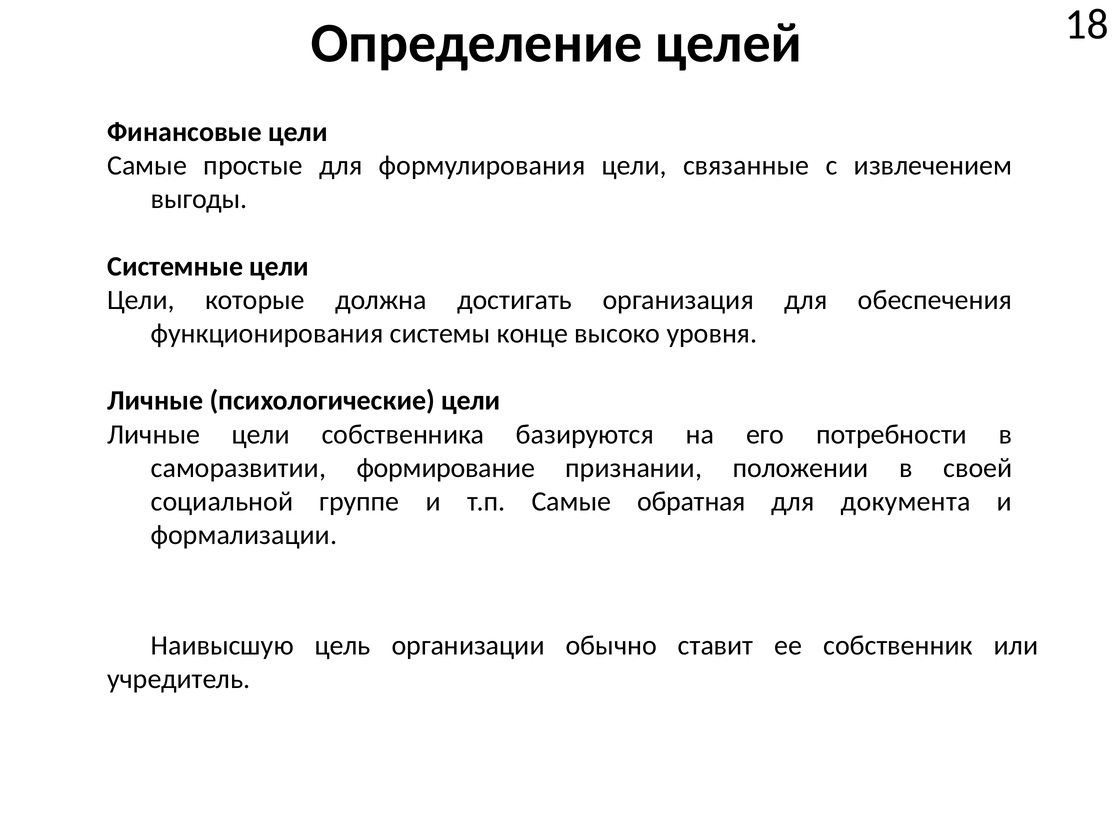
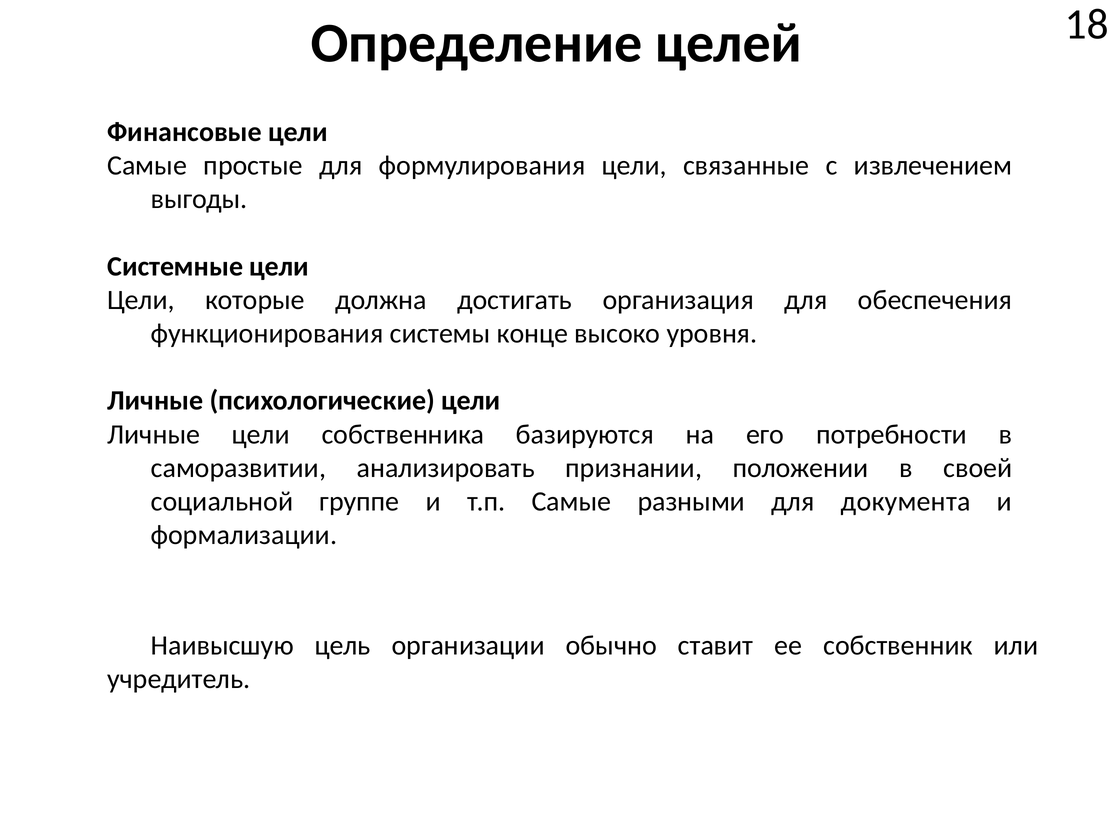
формирование: формирование -> анализировать (446, 468)
обратная: обратная -> разными (691, 501)
